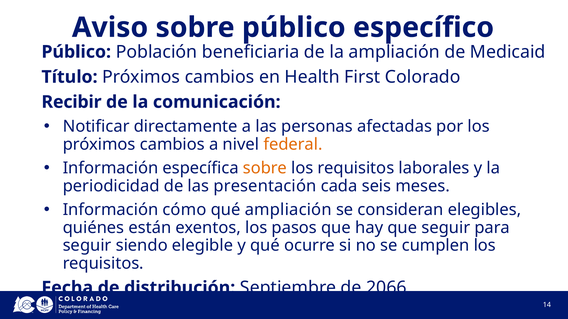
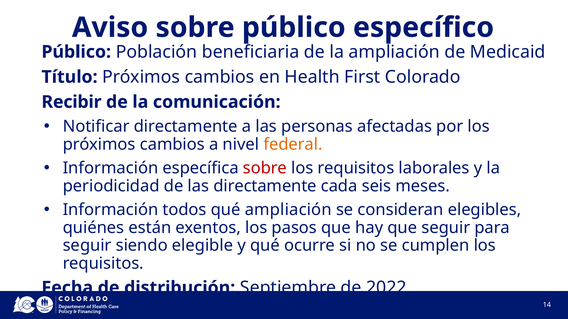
sobre colour: orange -> red (265, 168)
las presentación: presentación -> directamente (265, 186)
cómo: cómo -> todos (185, 210)
2066: 2066 -> 2022 (389, 288)
